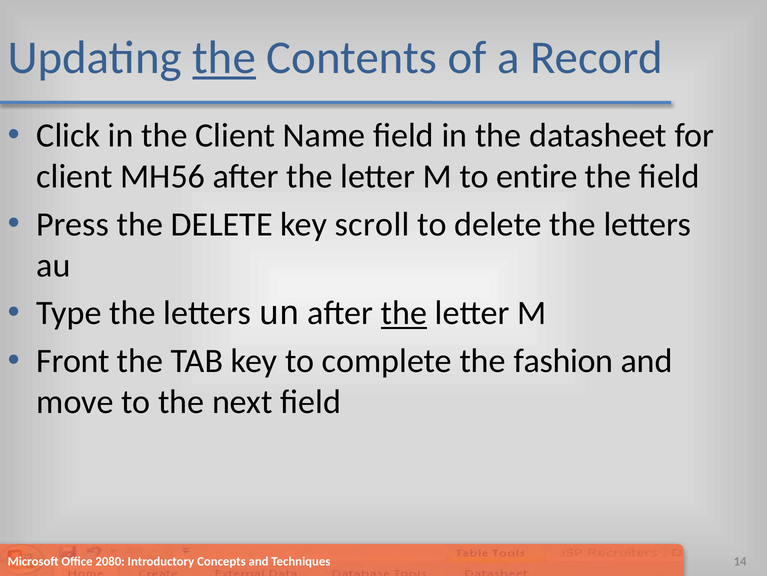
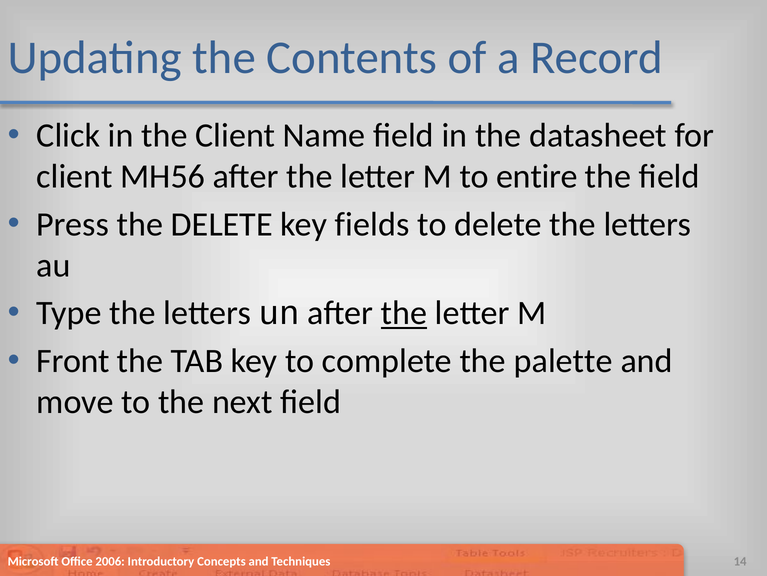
the underline: present -> none (224, 58)
scroll: scroll -> fields (372, 224)
fashion: fashion -> palette (563, 361)
2080: 2080 -> 2006 (110, 561)
